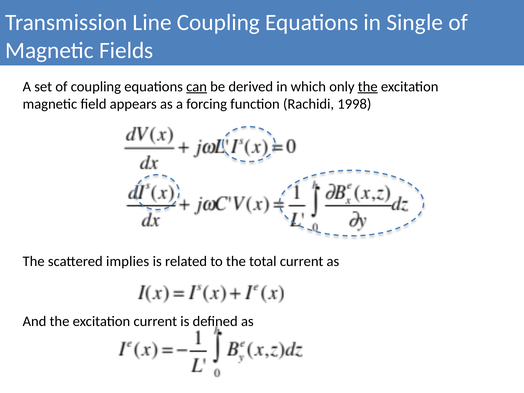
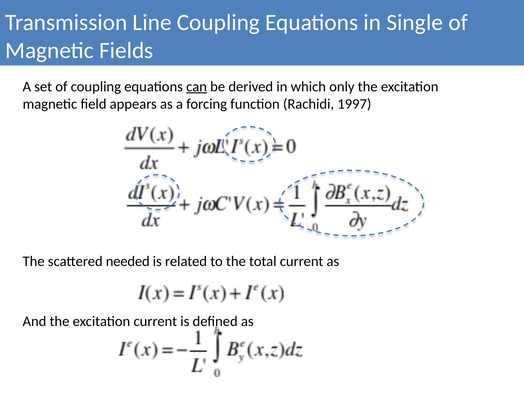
the underline: present -> none (368, 87)
1998: 1998 -> 1997 (354, 104)
implies: implies -> needed (128, 261)
